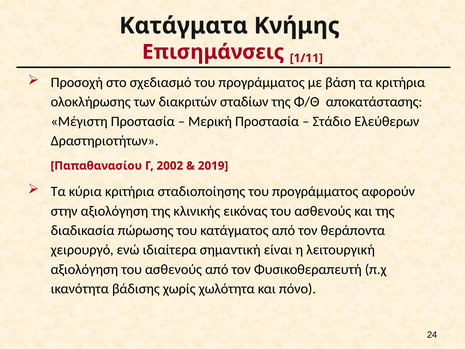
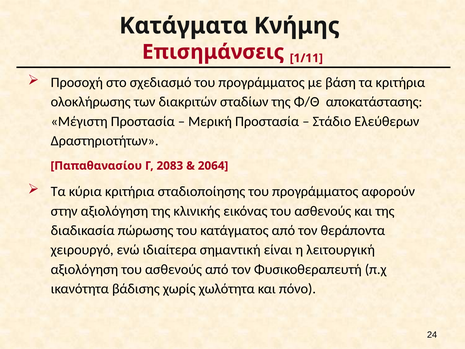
2002: 2002 -> 2083 (170, 166)
2019: 2019 -> 2064 (213, 166)
